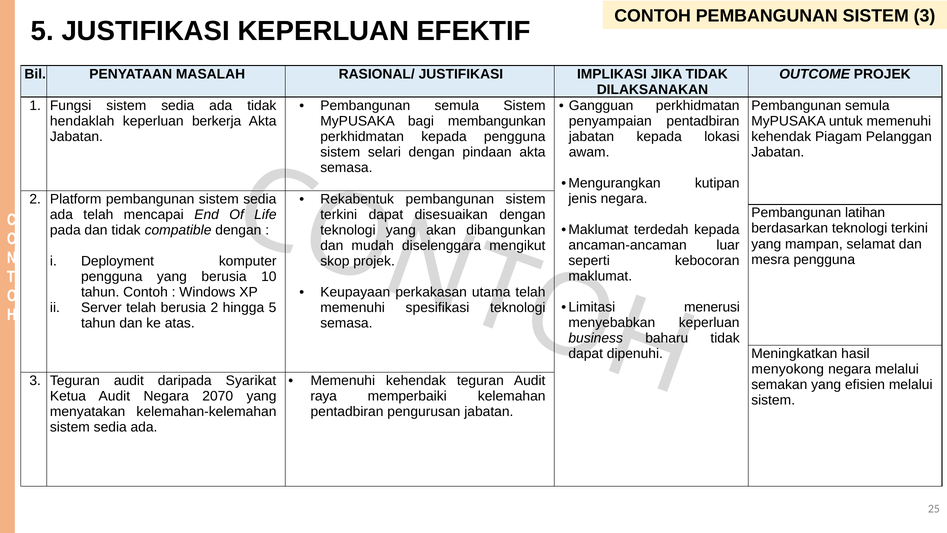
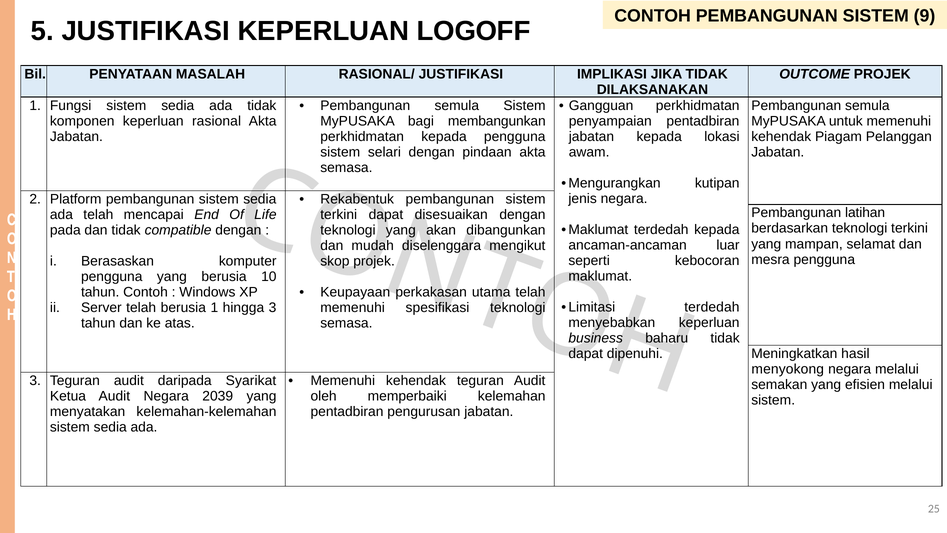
PEMBANGUNAN SISTEM 3: 3 -> 9 (925, 16)
EFEKTIF: EFEKTIF -> LOGOFF (474, 31)
hendaklah: hendaklah -> komponen (82, 121)
berkerja: berkerja -> rasional (217, 121)
Deployment: Deployment -> Berasaskan (117, 261)
menerusi: menerusi -> terdedah (712, 307)
berusia 2: 2 -> 1 (214, 308)
hingga 5: 5 -> 3 (272, 308)
2070: 2070 -> 2039 (218, 396)
raya: raya -> oleh (324, 396)
